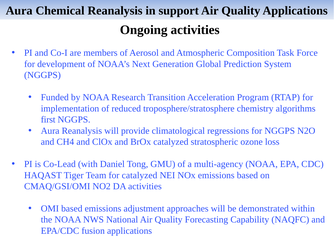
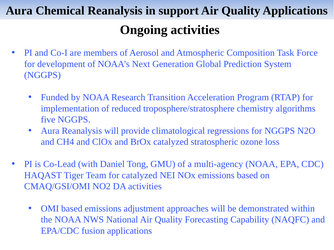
first: first -> five (48, 120)
